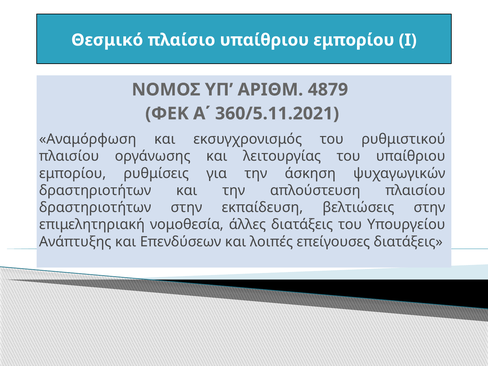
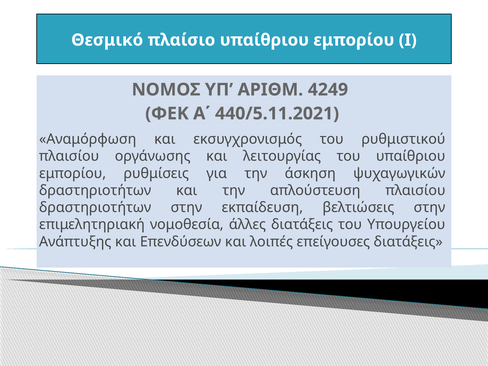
4879: 4879 -> 4249 (328, 90)
360/5.11.2021: 360/5.11.2021 -> 440/5.11.2021 (277, 114)
